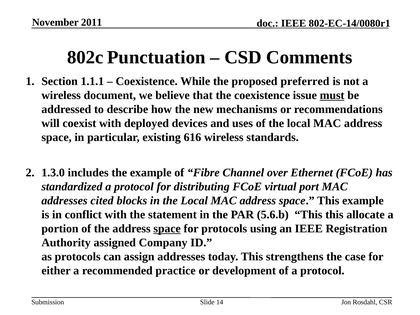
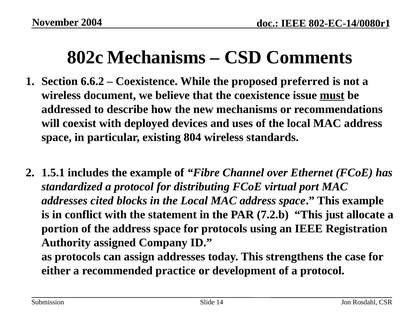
2011: 2011 -> 2004 (92, 22)
802c Punctuation: Punctuation -> Mechanisms (156, 57)
1.1.1: 1.1.1 -> 6.6.2 (92, 81)
616: 616 -> 804 (192, 137)
1.3.0: 1.3.0 -> 1.5.1 (53, 172)
5.6.b: 5.6.b -> 7.2.b (273, 214)
This this: this -> just (334, 214)
space underline: present -> none (167, 229)
